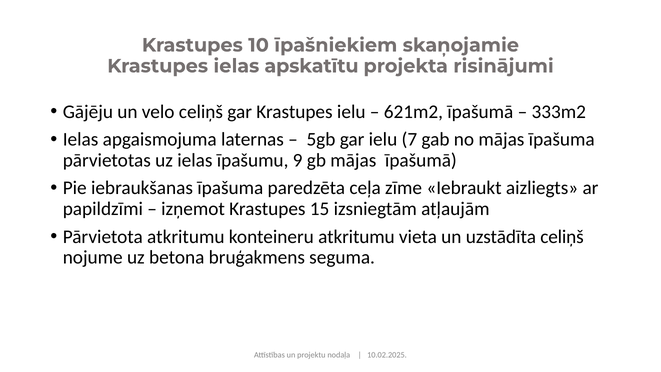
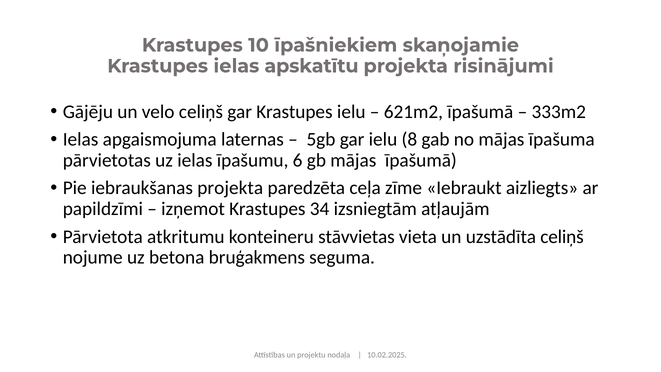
7: 7 -> 8 (409, 139)
9: 9 -> 6 (298, 160)
iebraukšanas īpašuma: īpašuma -> projekta (230, 188)
15: 15 -> 34 (320, 209)
konteineru atkritumu: atkritumu -> stāvvietas (356, 237)
